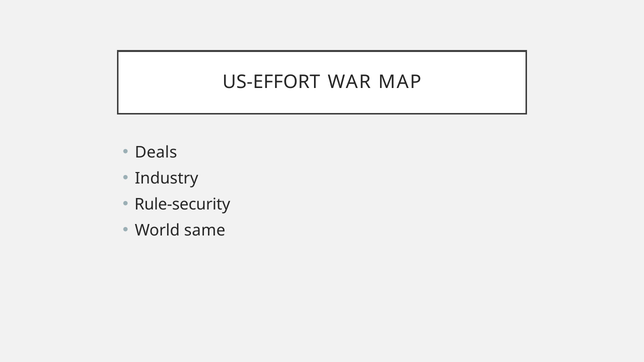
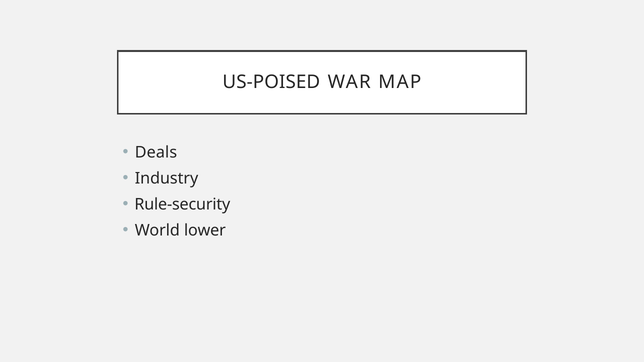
US-EFFORT: US-EFFORT -> US-POISED (271, 82)
same: same -> lower (205, 231)
